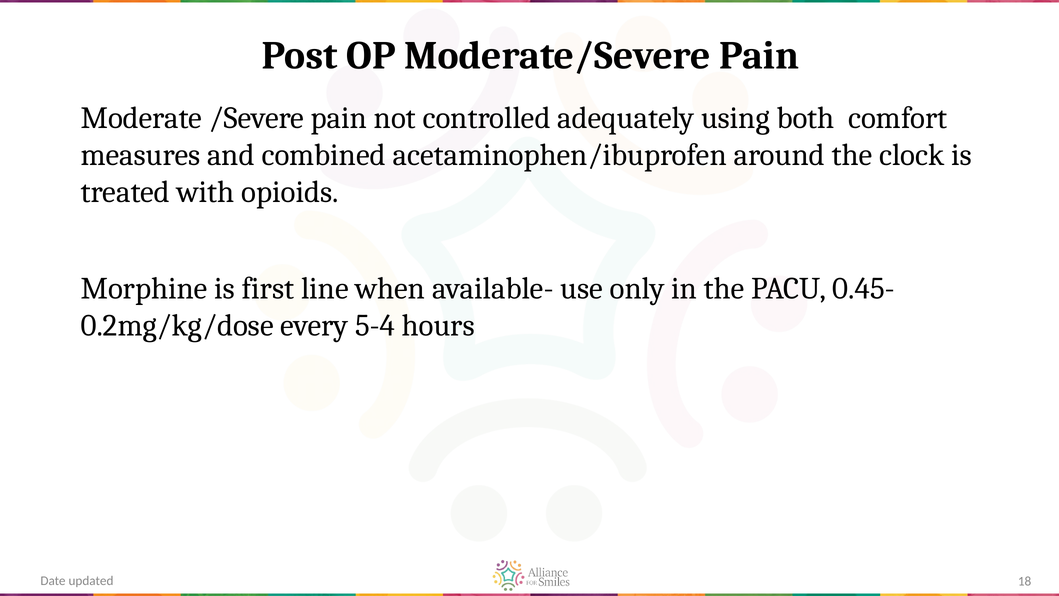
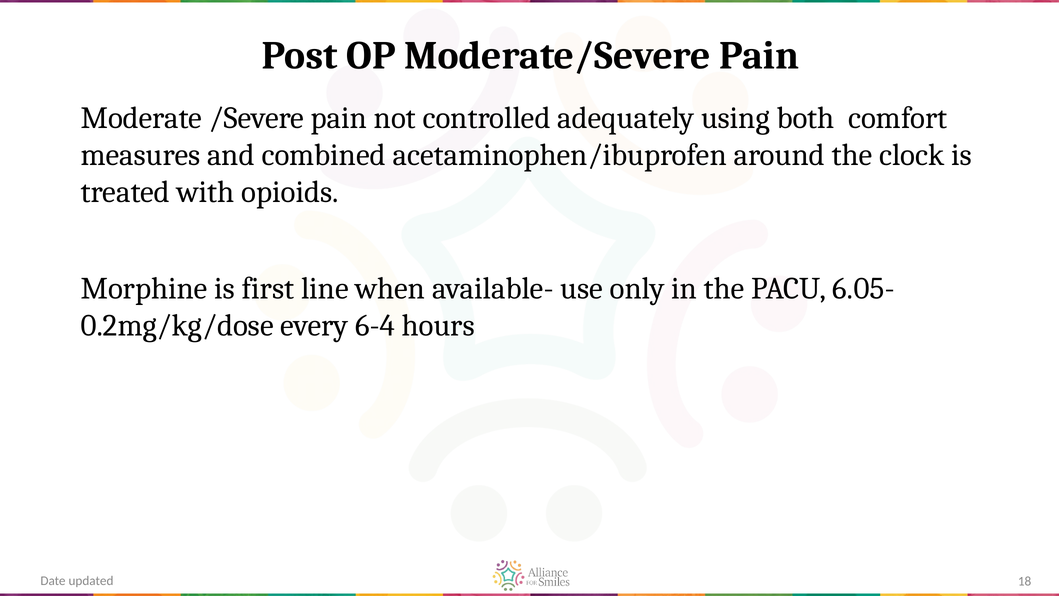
0.45-: 0.45- -> 6.05- (863, 288)
5-4: 5-4 -> 6-4 (375, 325)
